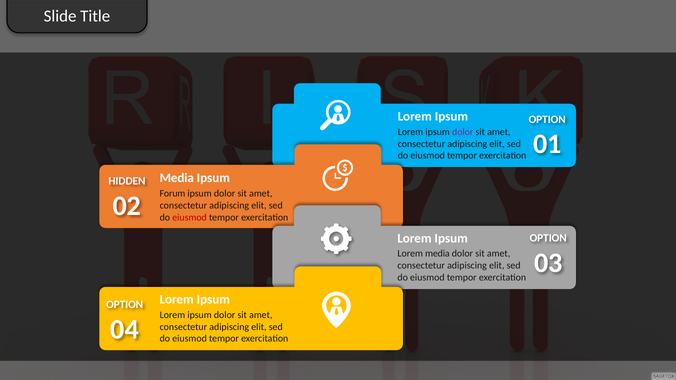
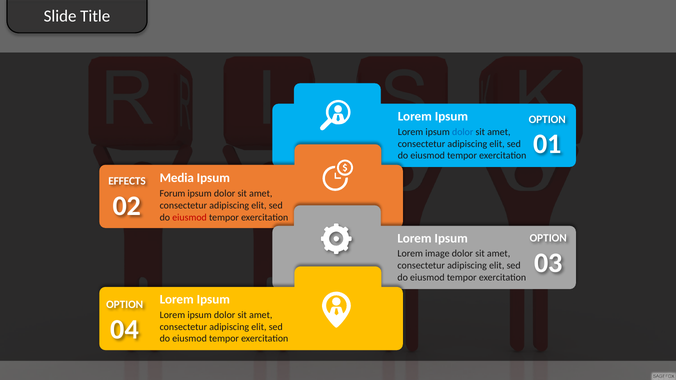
dolor colour: purple -> blue (463, 132)
HIDDEN: HIDDEN -> EFFECTS (127, 181)
Lorem media: media -> image (437, 254)
